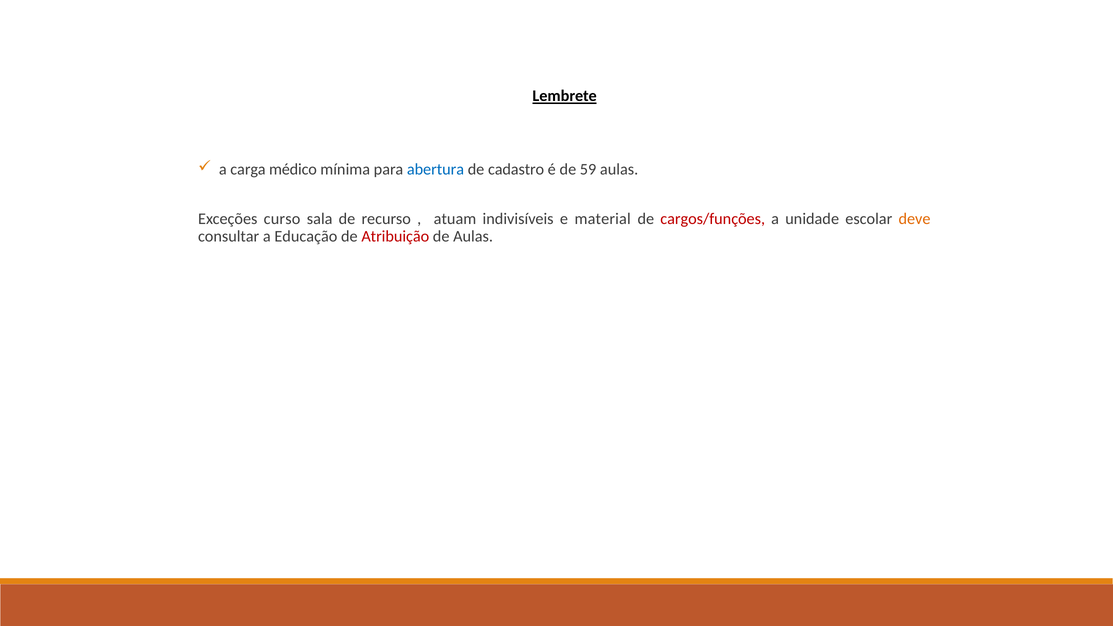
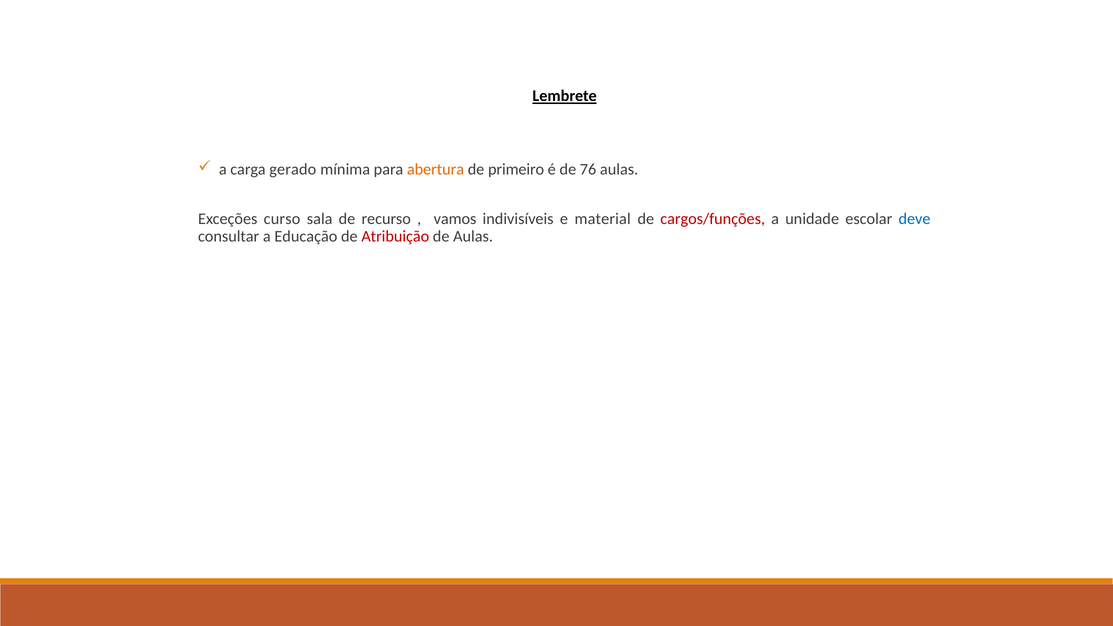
médico: médico -> gerado (293, 170)
abertura colour: blue -> orange (435, 170)
cadastro: cadastro -> primeiro (516, 170)
59: 59 -> 76 (588, 170)
atuam: atuam -> vamos (455, 219)
deve colour: orange -> blue (915, 219)
